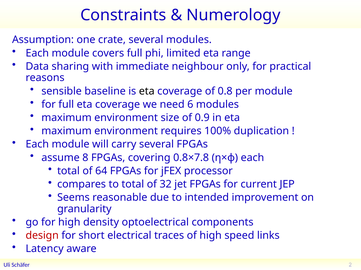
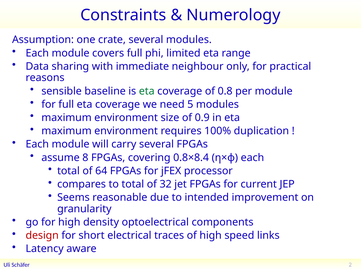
eta colour: black -> green (147, 91)
6: 6 -> 5 (190, 105)
0.8×7.8: 0.8×7.8 -> 0.8×8.4 (191, 158)
